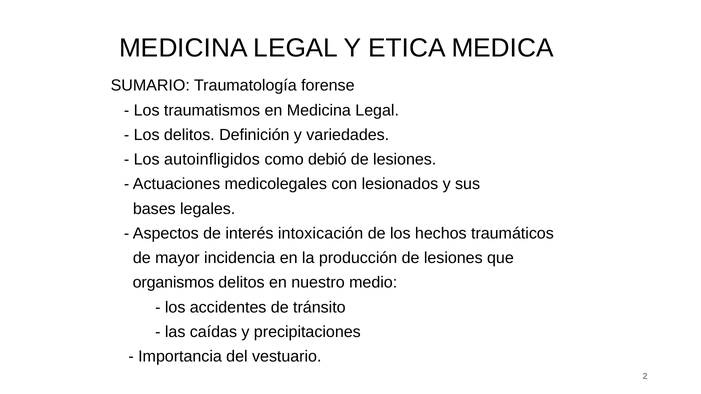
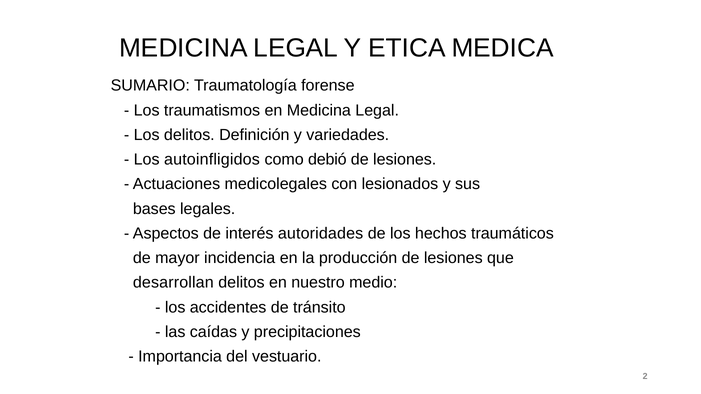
intoxicación: intoxicación -> autoridades (321, 234)
organismos: organismos -> desarrollan (173, 283)
